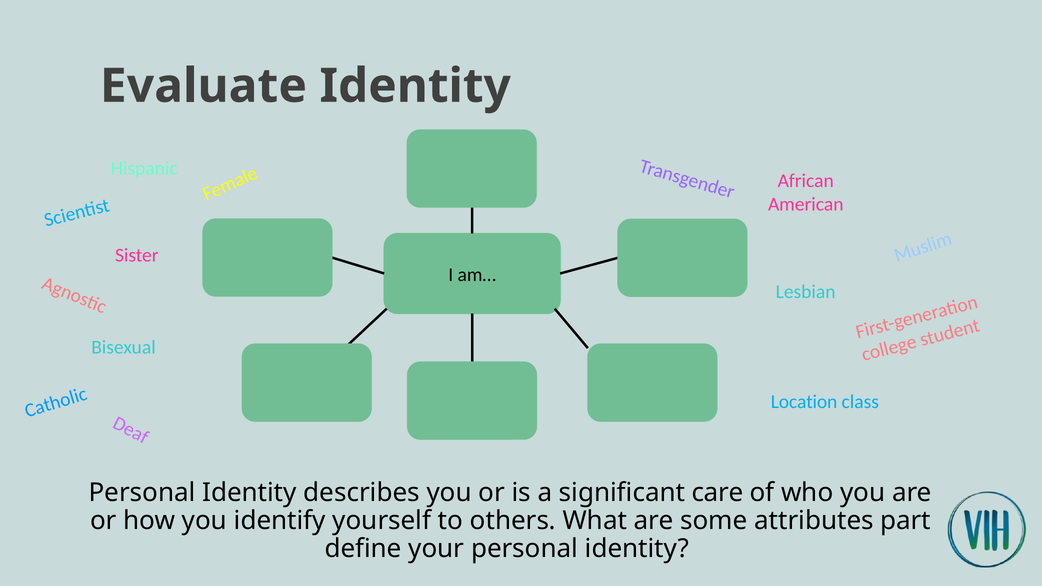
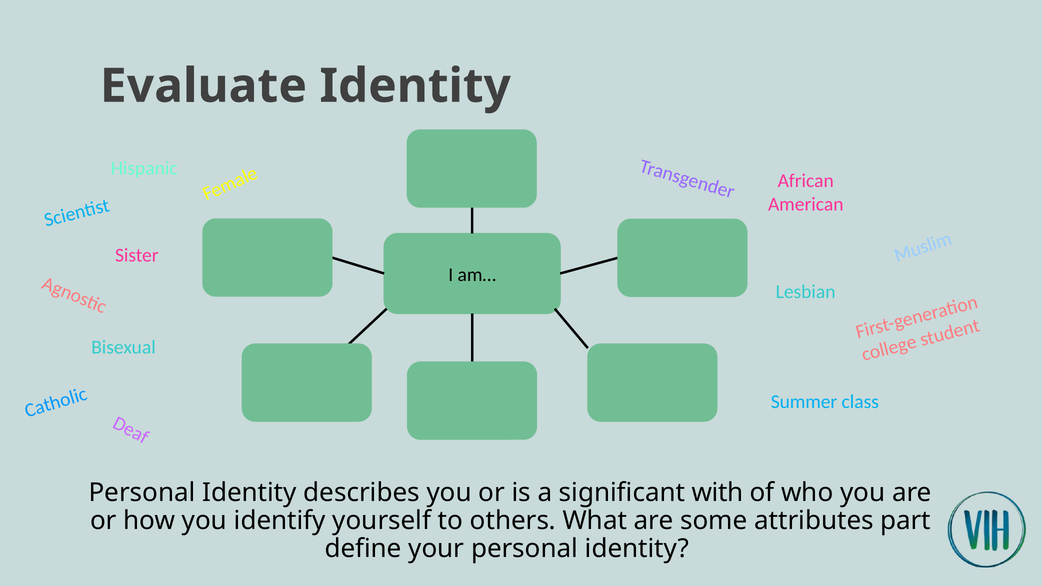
Location: Location -> Summer (804, 402)
care: care -> with (718, 493)
